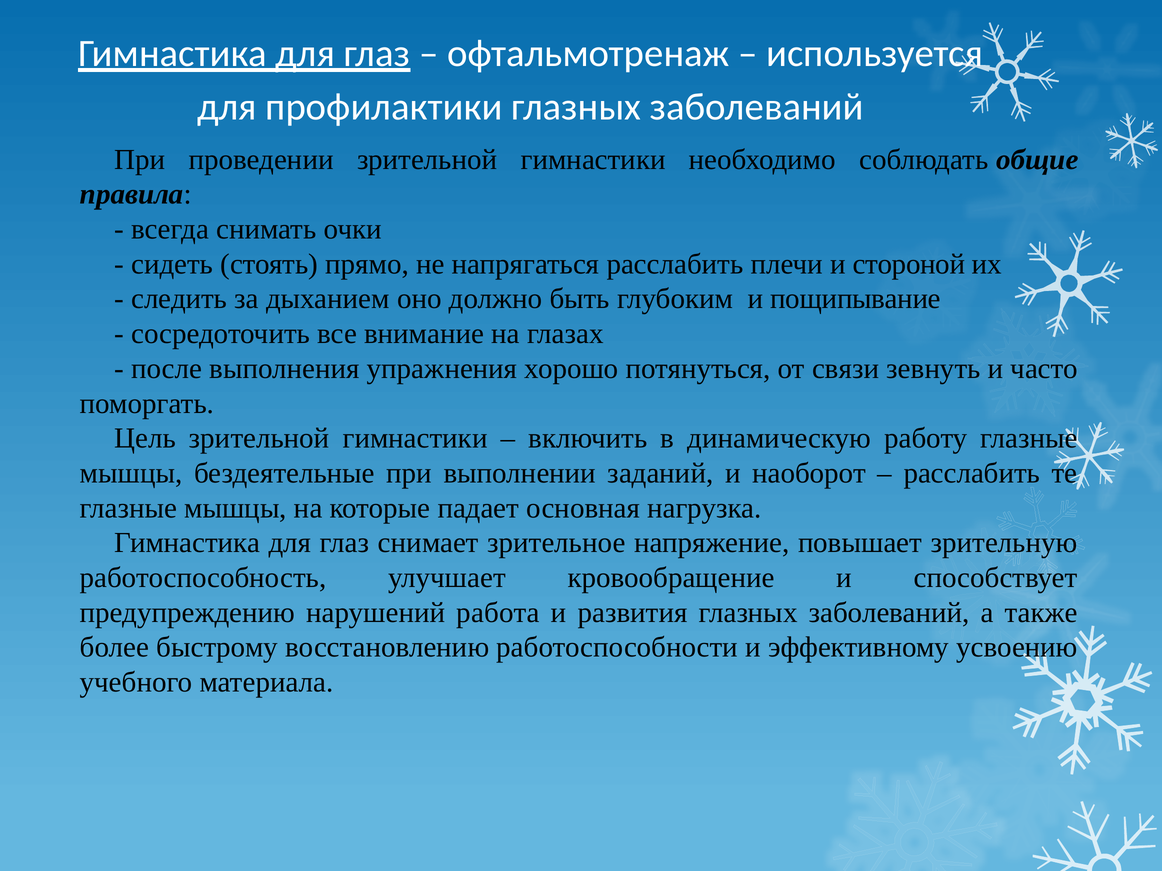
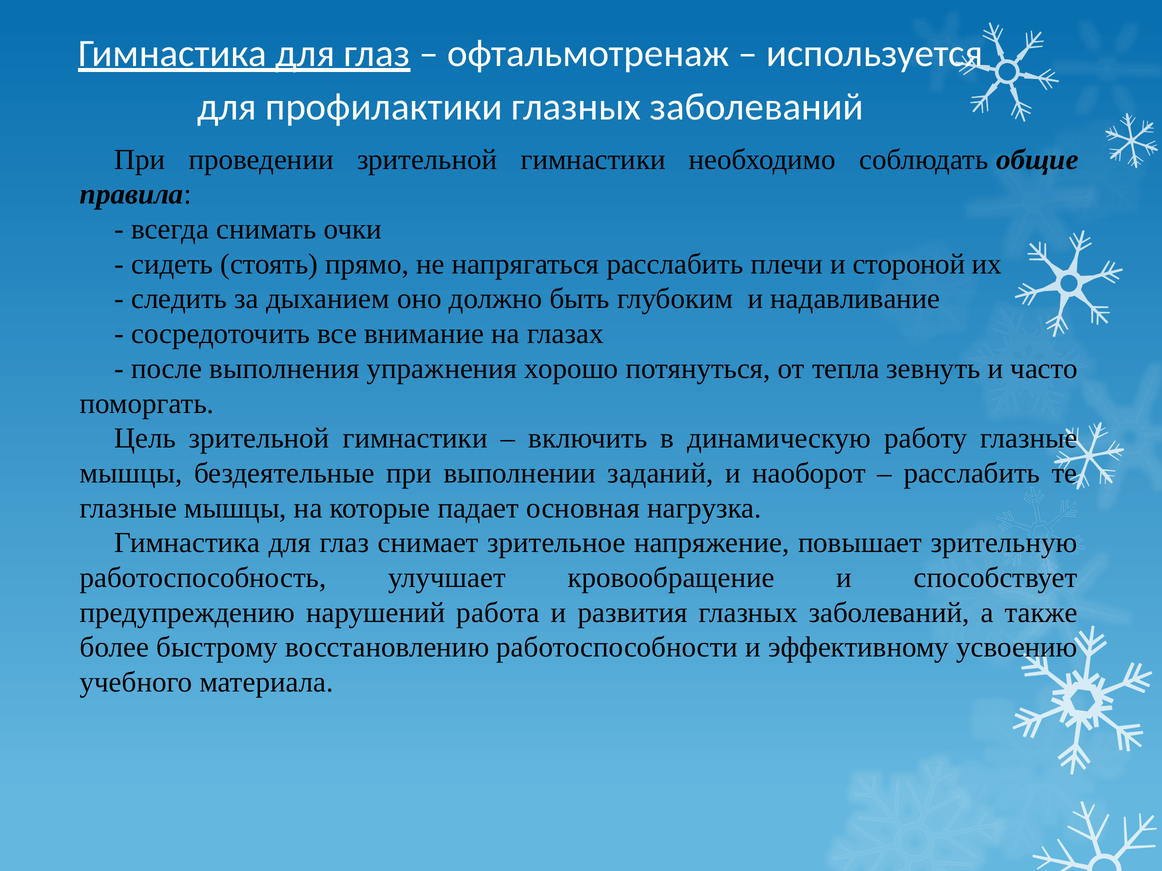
пощипывание: пощипывание -> надавливание (855, 299)
связи: связи -> тепла (846, 369)
